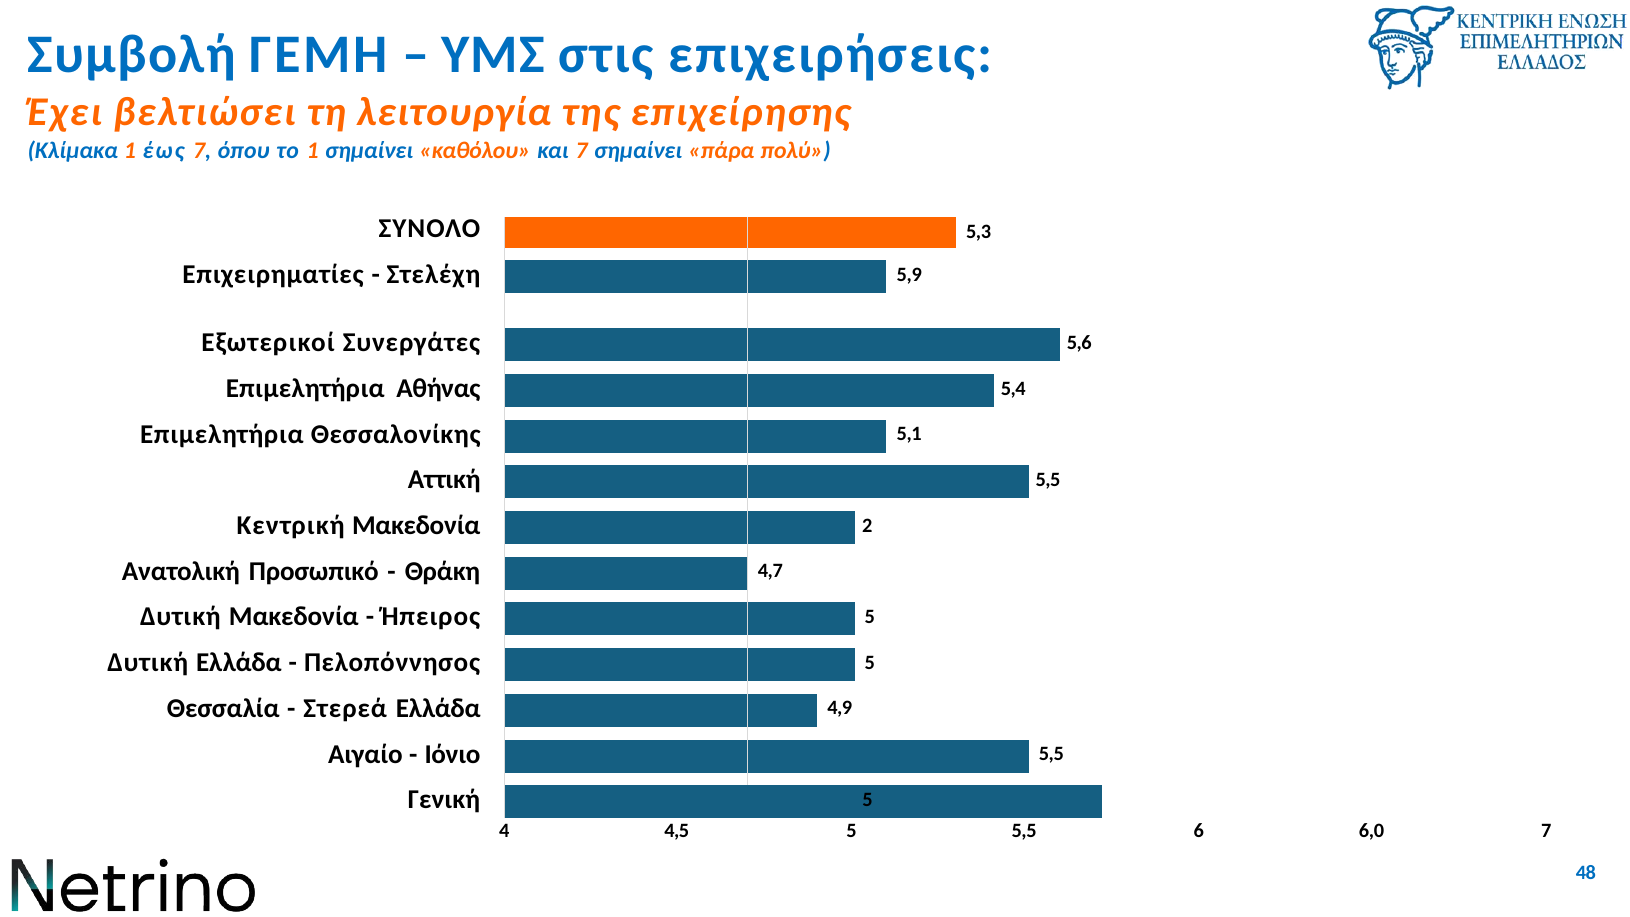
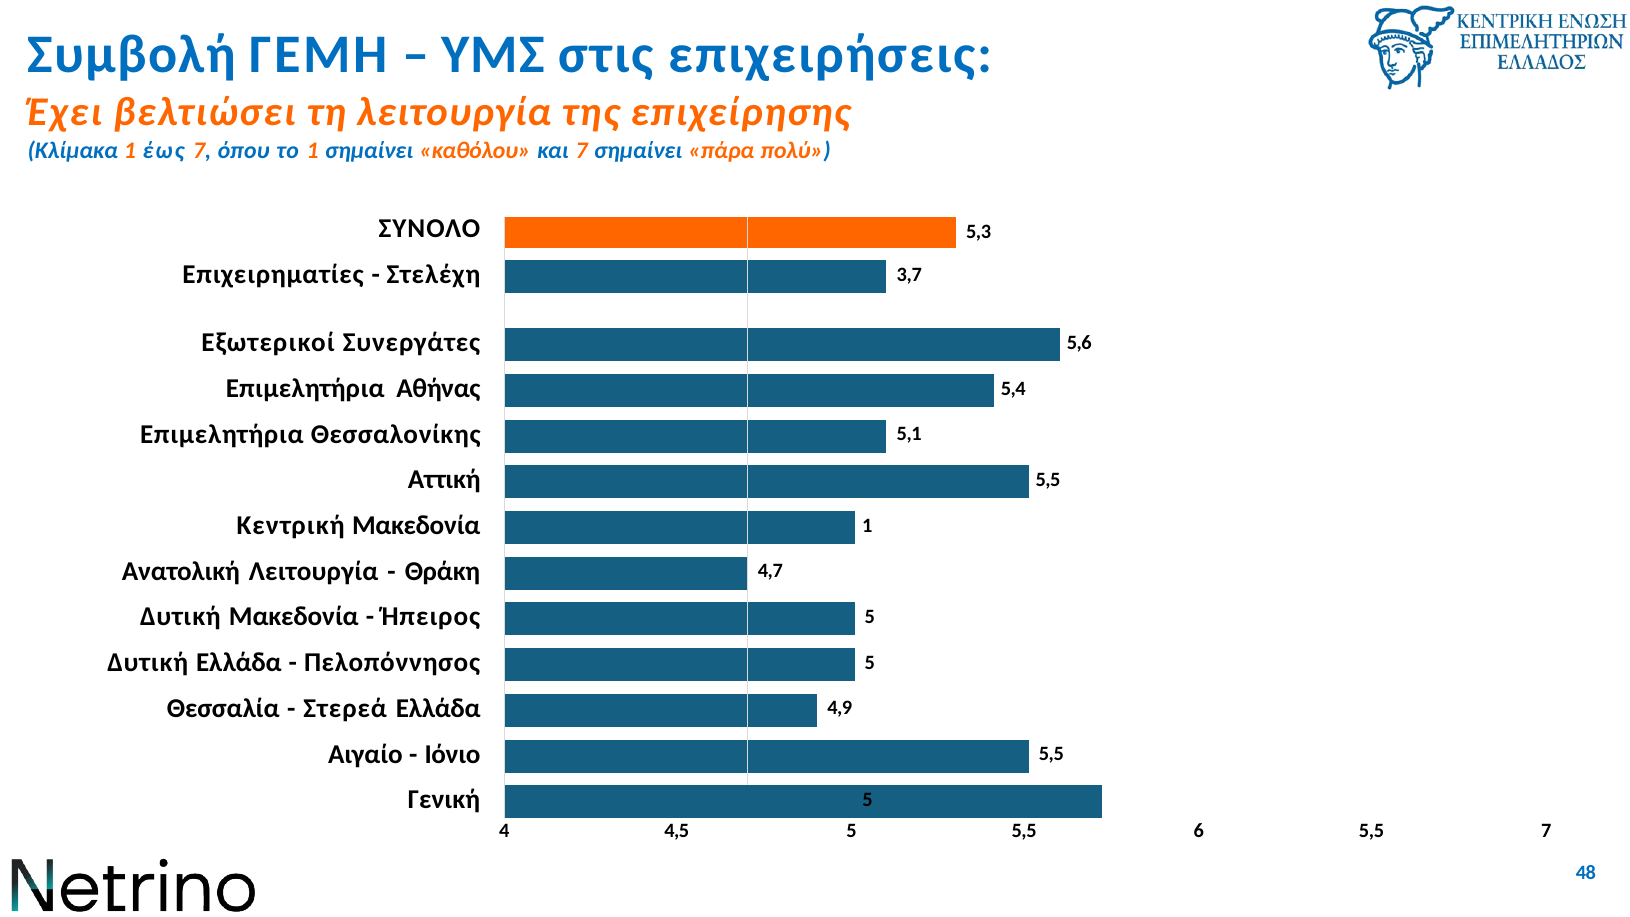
5,9: 5,9 -> 3,7 (909, 274)
Μακεδονία 2: 2 -> 1 (867, 525)
Ανατολική Προσωπικό: Προσωπικό -> Λειτουργία (314, 571)
6 6,0: 6,0 -> 5,5 (1372, 830)
